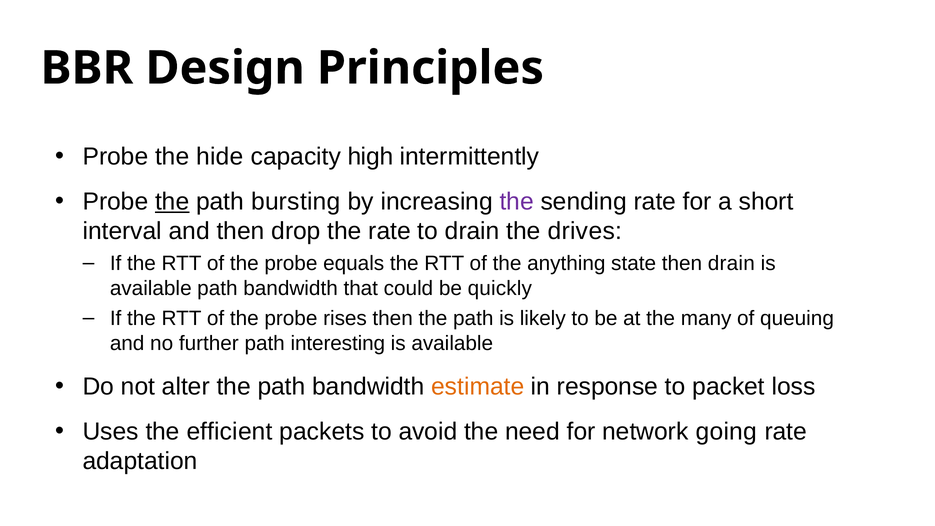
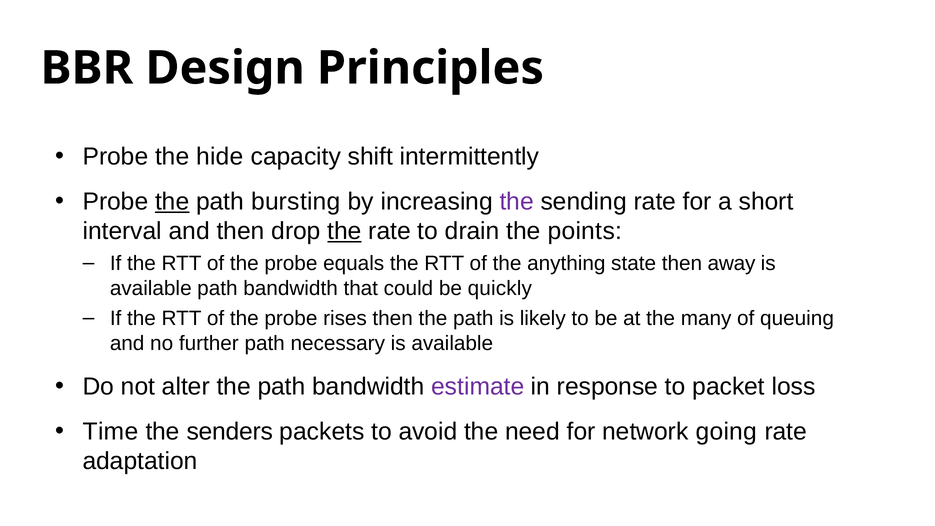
high: high -> shift (370, 157)
the underline: none -> present (344, 231)
drives: drives -> points (585, 231)
then drain: drain -> away (732, 263)
interesting: interesting -> necessary (338, 343)
estimate colour: orange -> purple (478, 387)
Uses: Uses -> Time (111, 432)
efficient: efficient -> senders (230, 432)
